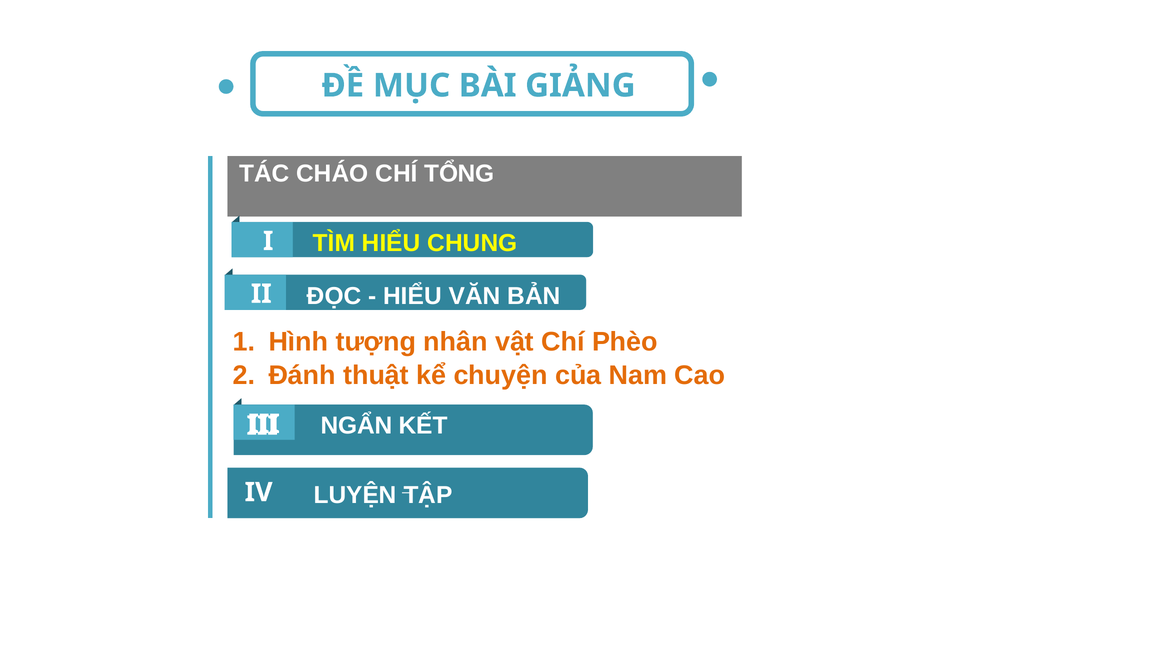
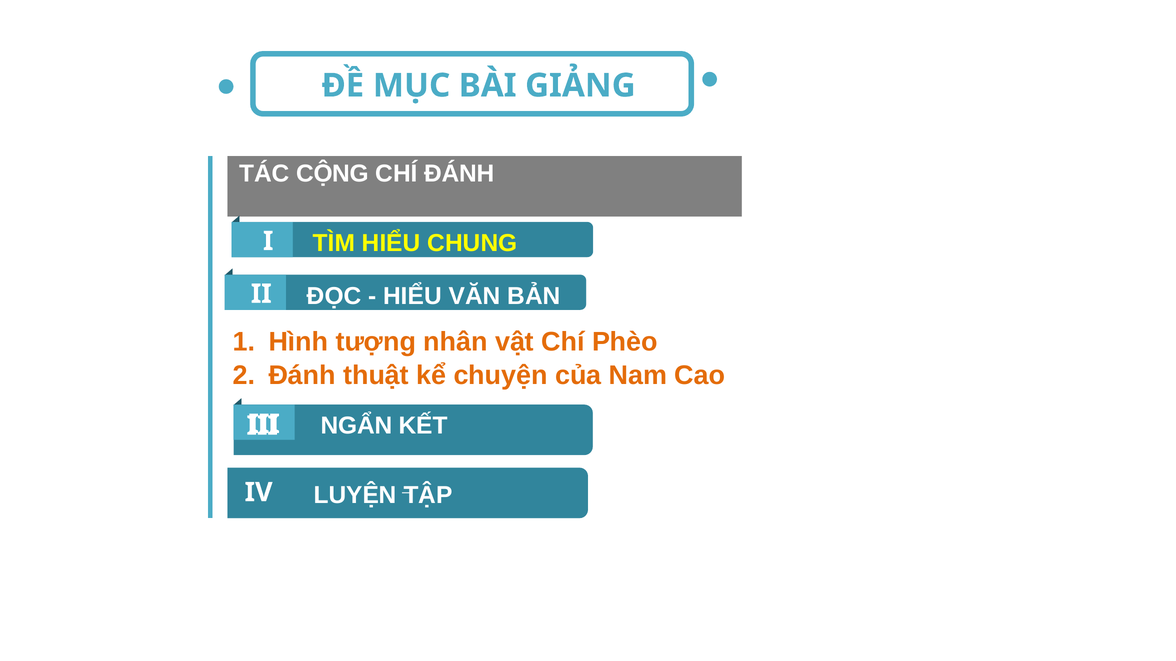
CHÁO: CHÁO -> CỘNG (333, 174)
CHÍ TỔNG: TỔNG -> ĐÁNH (459, 174)
